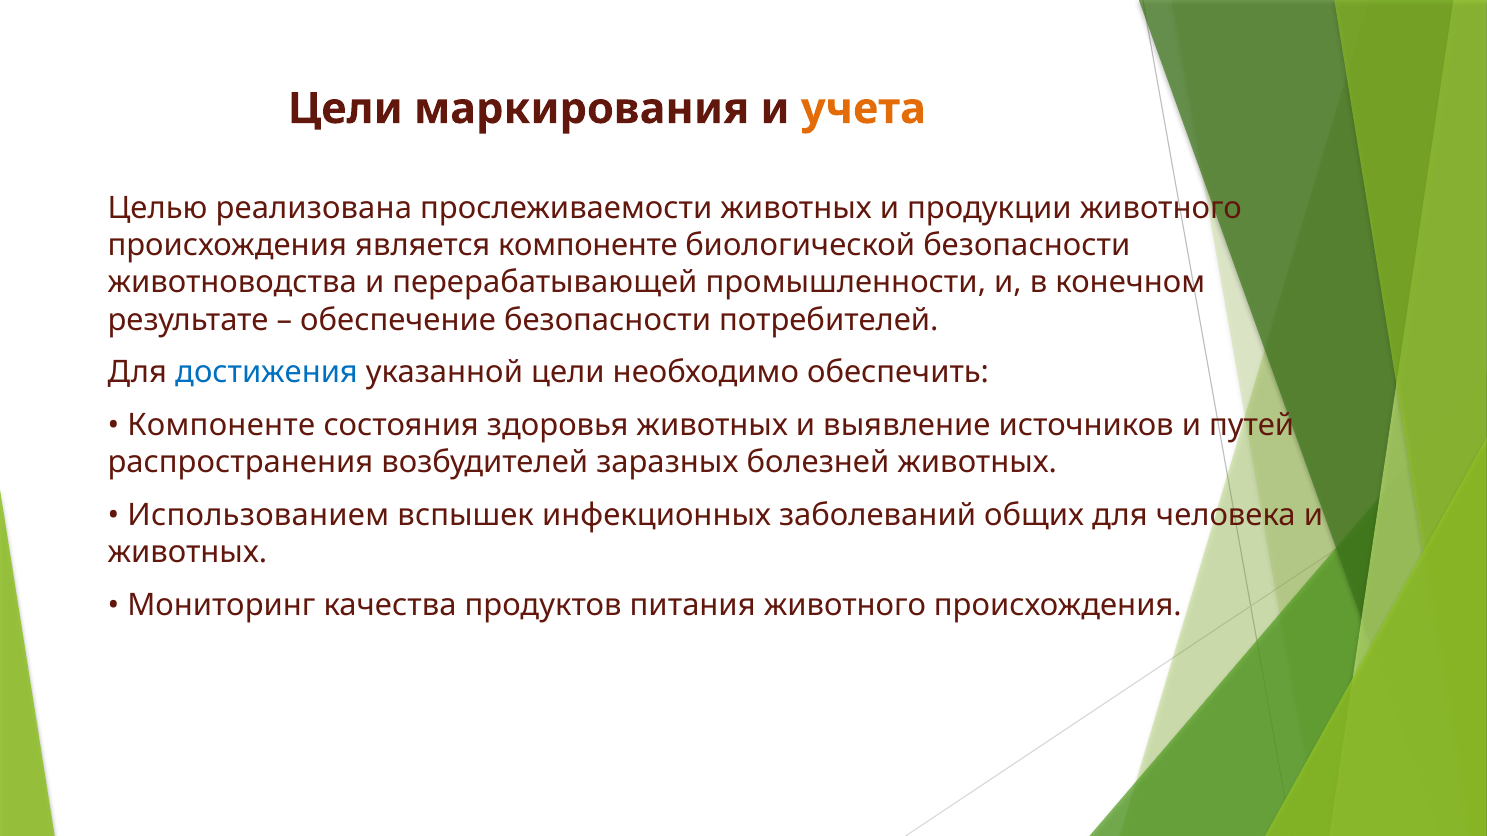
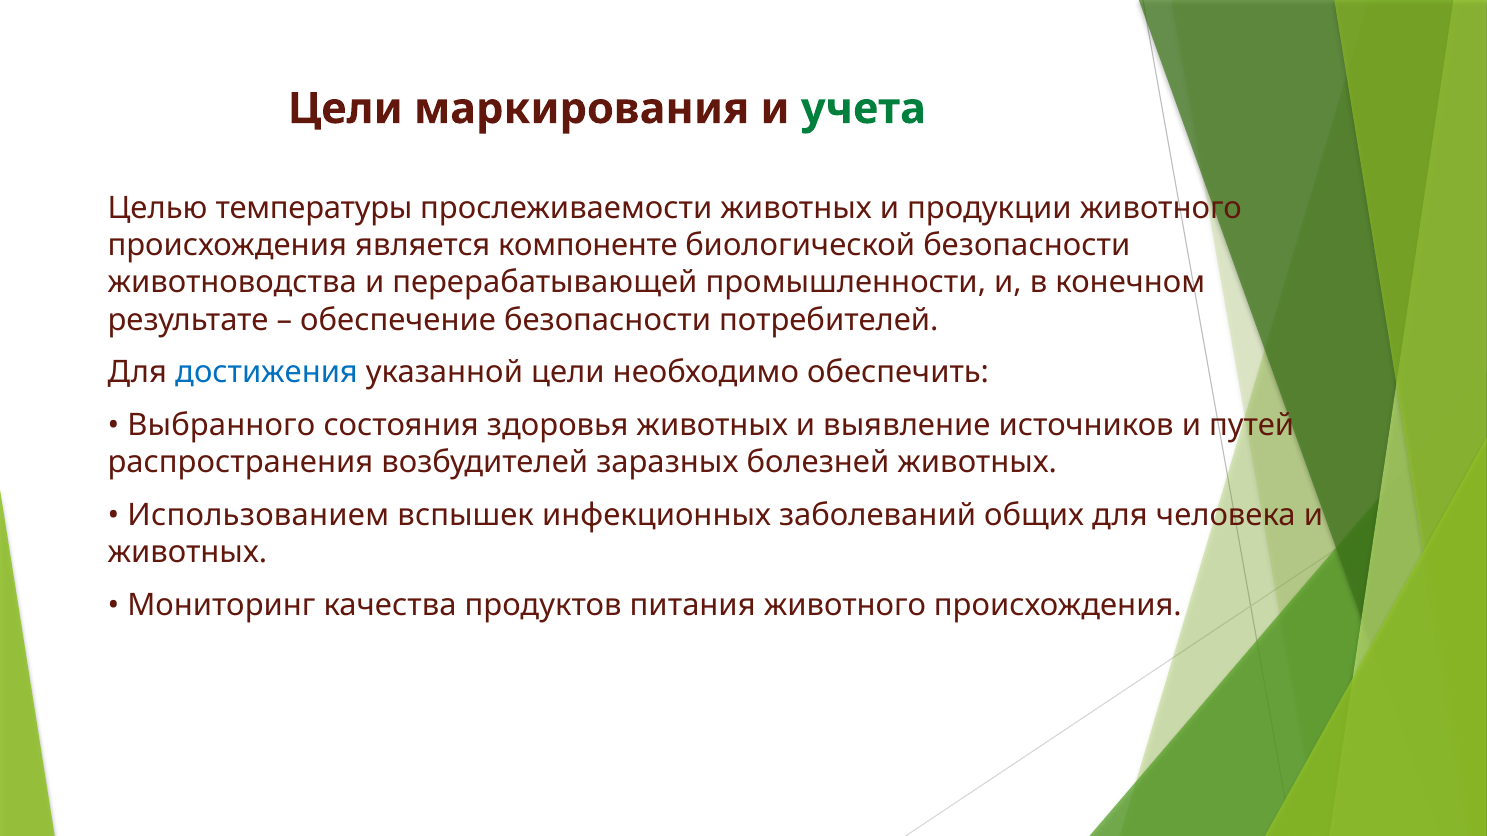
учета colour: orange -> green (863, 109)
реализована: реализована -> температуры (314, 208)
Компоненте: Компоненте -> Выбранного (221, 425)
